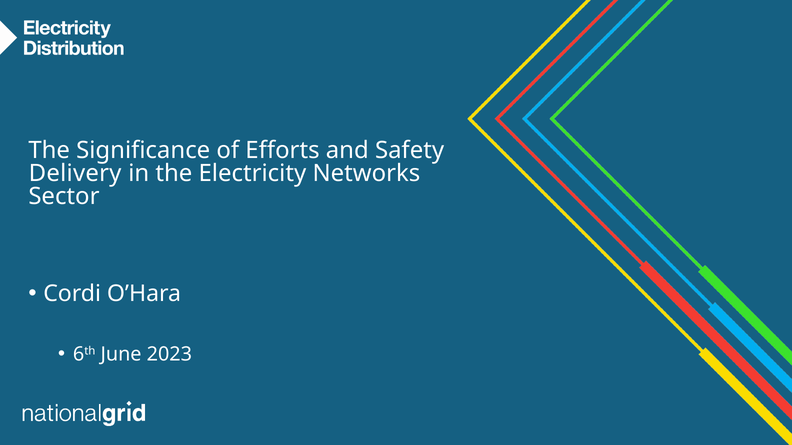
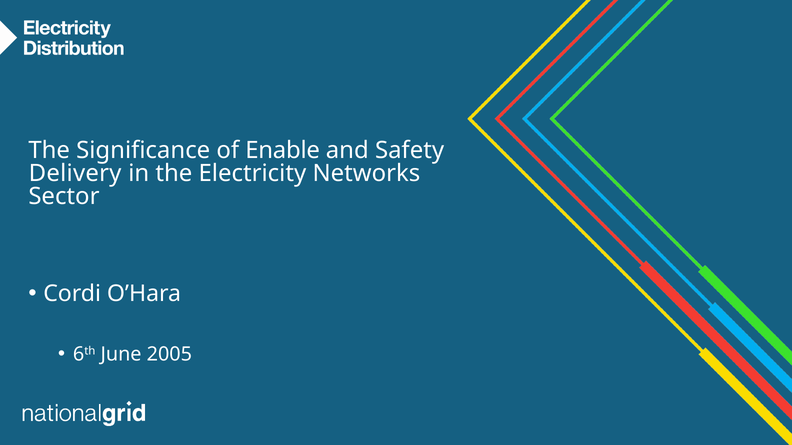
Efforts: Efforts -> Enable (283, 150)
2023: 2023 -> 2005 (169, 354)
